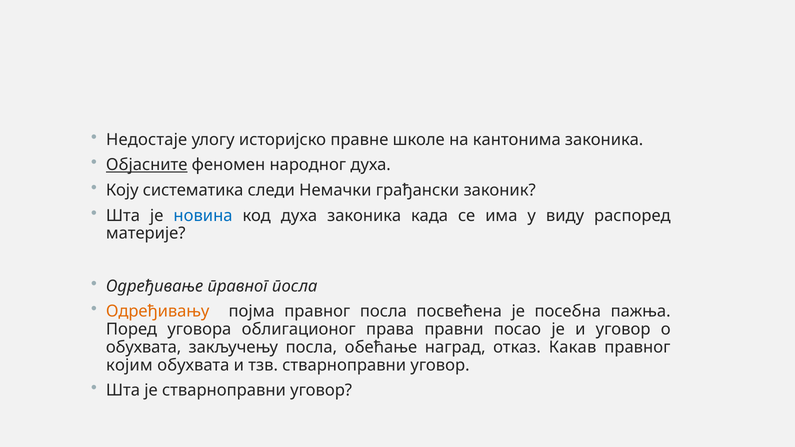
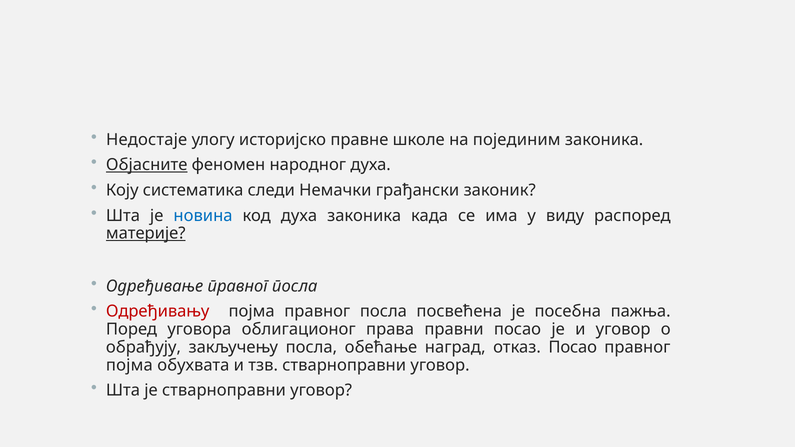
кантонима: кантонима -> појединим (517, 140)
материје underline: none -> present (146, 234)
Одређивању colour: orange -> red (158, 312)
обухвата: обухвата -> обрађују (143, 347)
отказ Какав: Какав -> Посао (573, 347)
којим: којим -> појма (129, 365)
